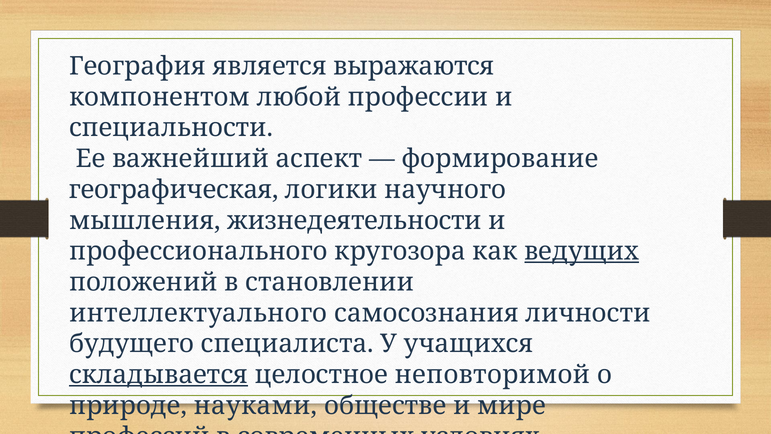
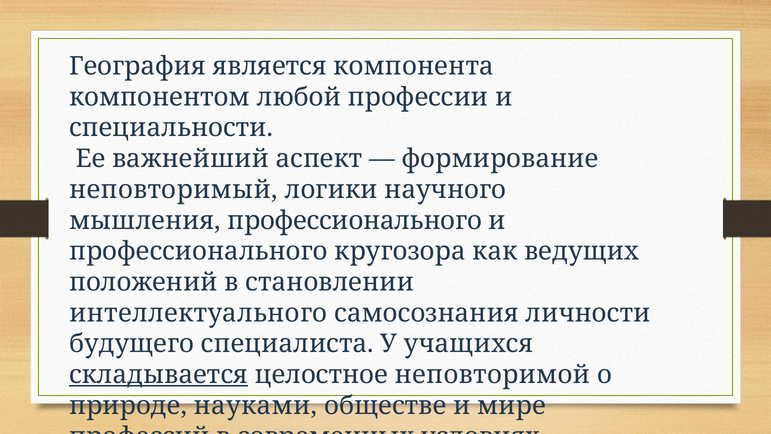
выражаются: выражаются -> компонента (414, 66)
географическая: географическая -> неповторимый (173, 190)
мышления жизнедеятельности: жизнедеятельности -> профессионального (355, 220)
ведущих underline: present -> none (582, 251)
